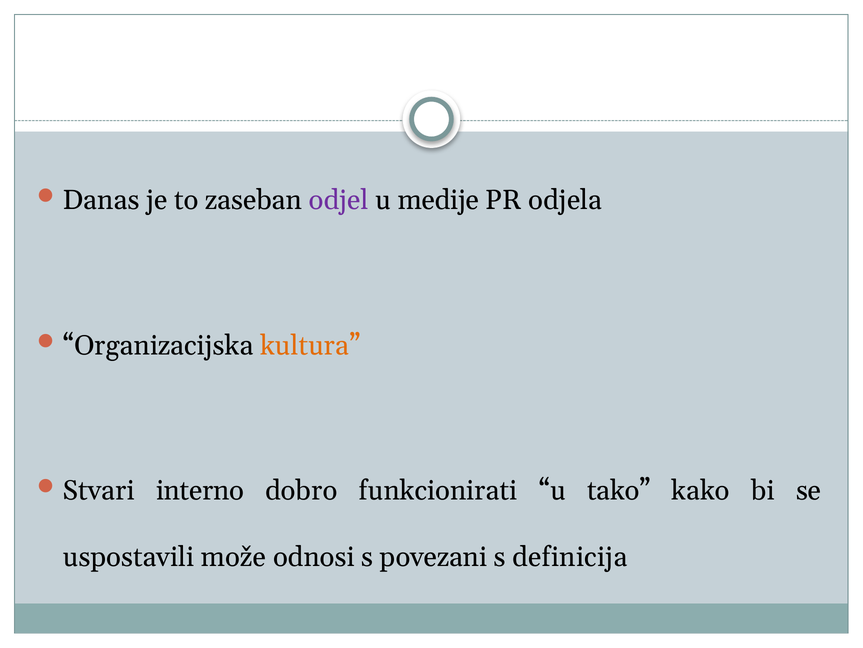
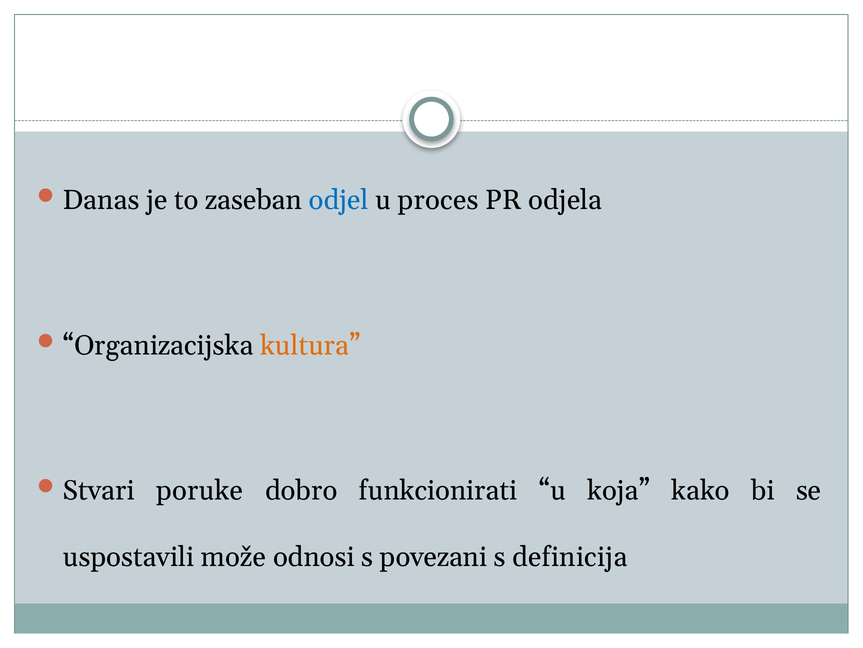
odjel colour: purple -> blue (339, 200)
medije: medije -> proces (438, 200)
interno: interno -> poruke (200, 490)
tako: tako -> koja (619, 490)
